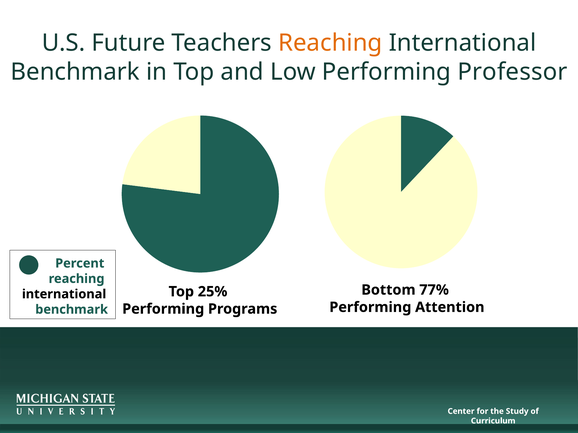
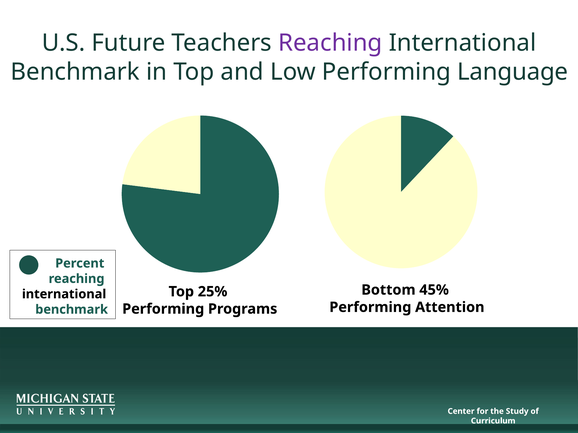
Reaching colour: orange -> purple (330, 43)
Professor: Professor -> Language (513, 72)
77%: 77% -> 45% (434, 290)
